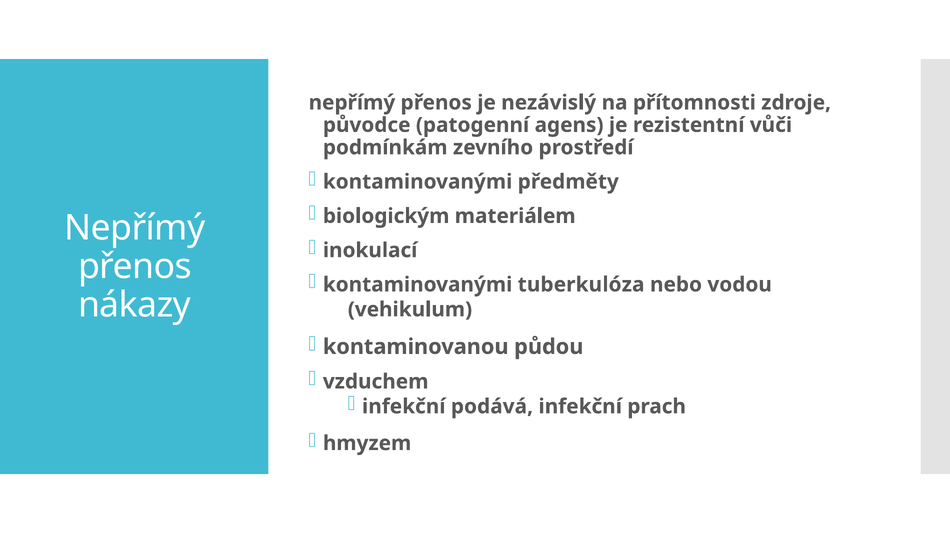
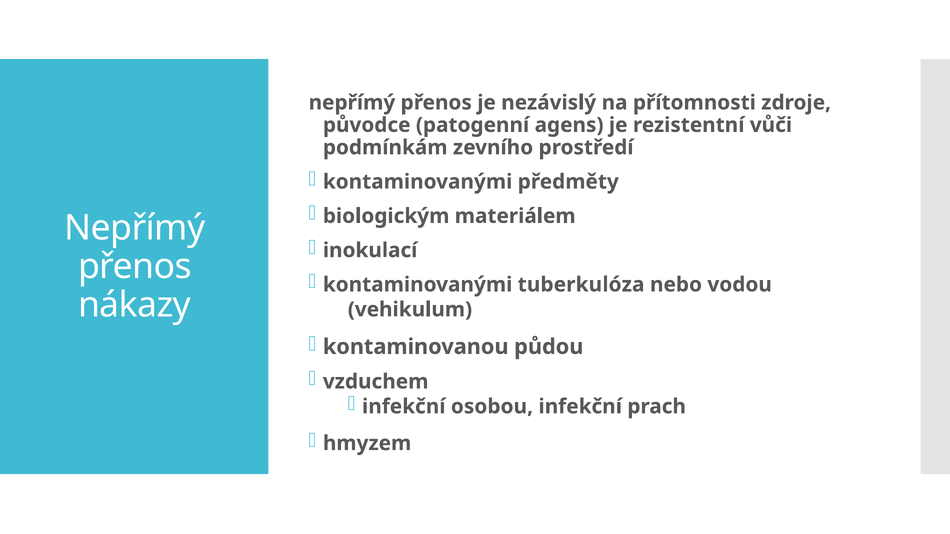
podává: podává -> osobou (492, 407)
